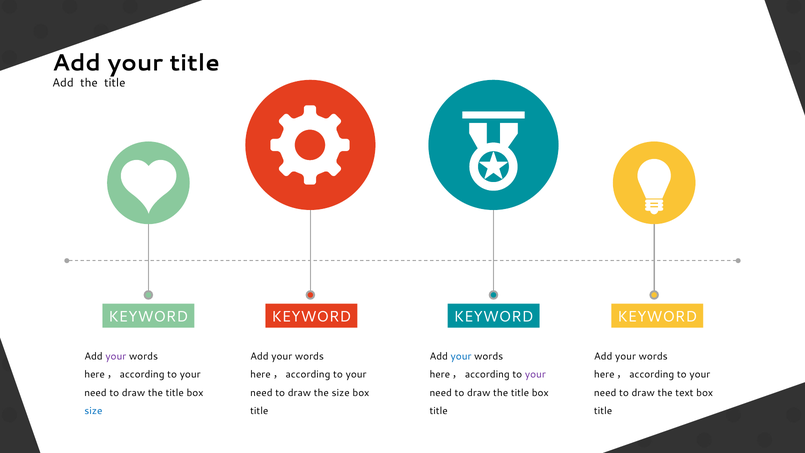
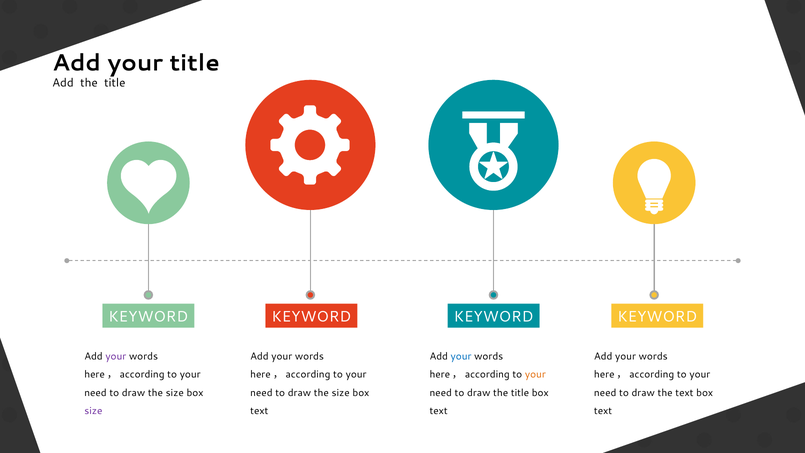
your colour: purple -> orange (535, 375)
title: title -> size (175, 393)
size colour: blue -> purple (93, 411)
title: title -> text (259, 411)
title: title -> text (439, 411)
title: title -> text (603, 411)
